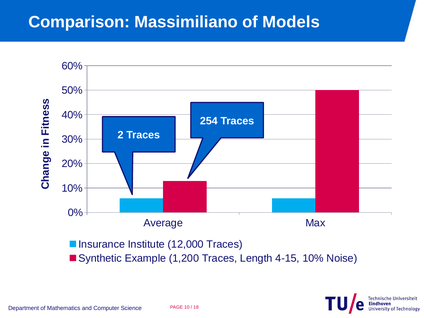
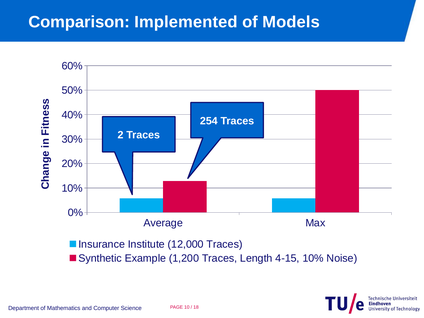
Massimiliano: Massimiliano -> Implemented (186, 22)
